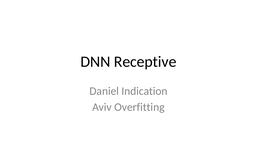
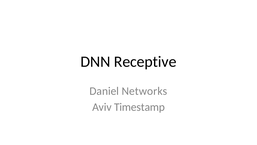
Indication: Indication -> Networks (144, 91)
Overfitting: Overfitting -> Timestamp (139, 107)
